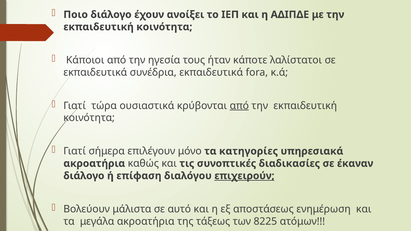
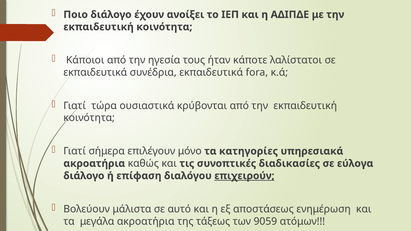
από underline: present -> none (239, 106)
έκαναν: έκαναν -> εύλογα (355, 164)
8225: 8225 -> 9059 (265, 221)
